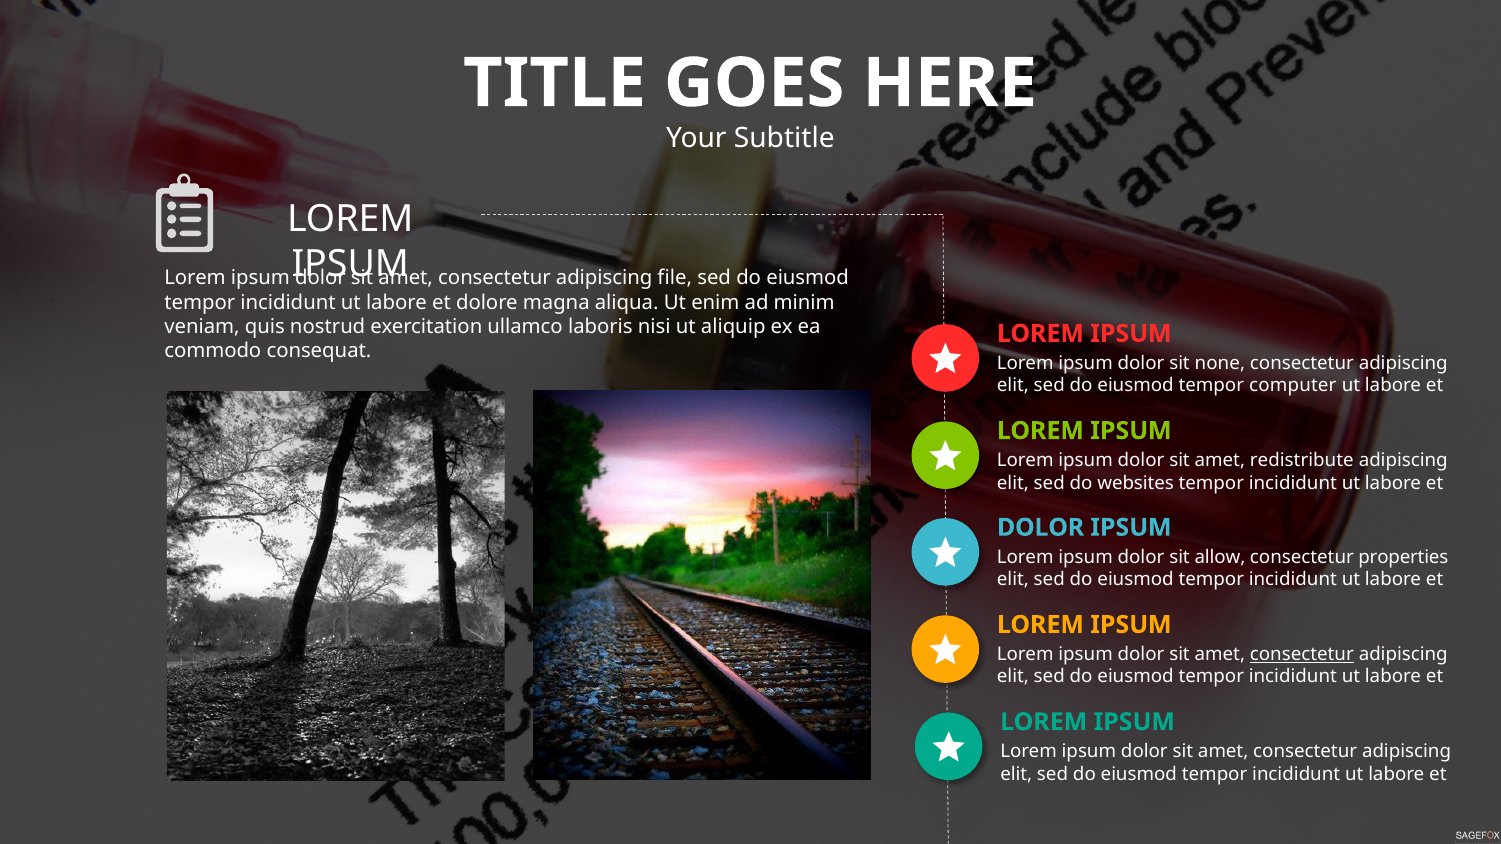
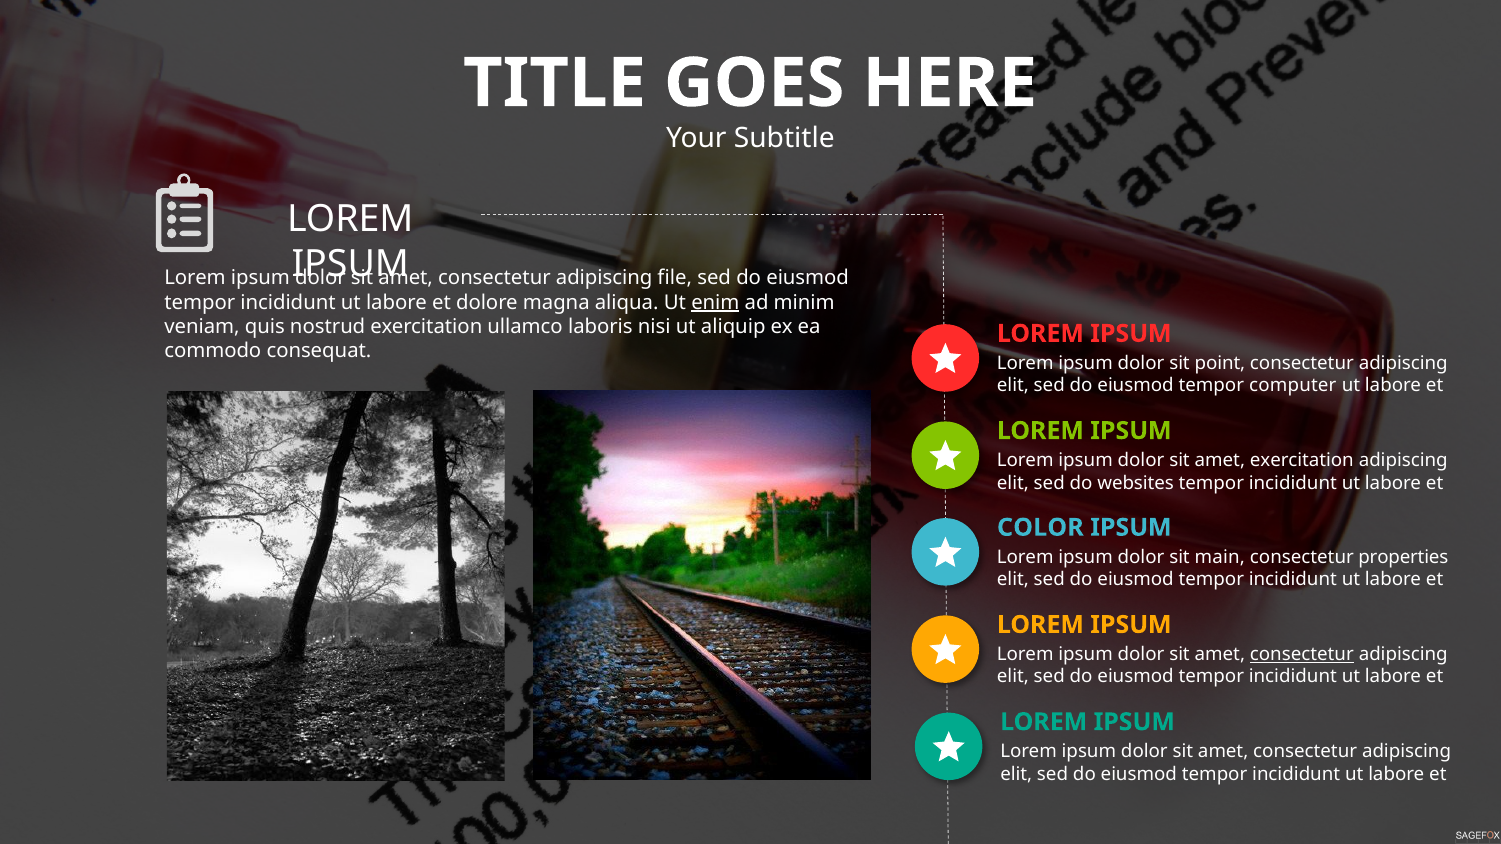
enim underline: none -> present (715, 302)
none: none -> point (1220, 363)
amet redistribute: redistribute -> exercitation (1302, 461)
DOLOR: DOLOR -> COLOR (1040, 528)
allow: allow -> main (1220, 557)
